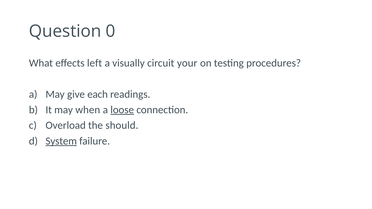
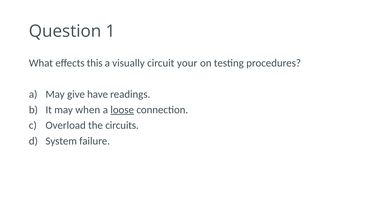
0: 0 -> 1 (111, 31)
left: left -> this (95, 63)
each: each -> have (98, 94)
should: should -> circuits (122, 125)
System underline: present -> none (61, 141)
